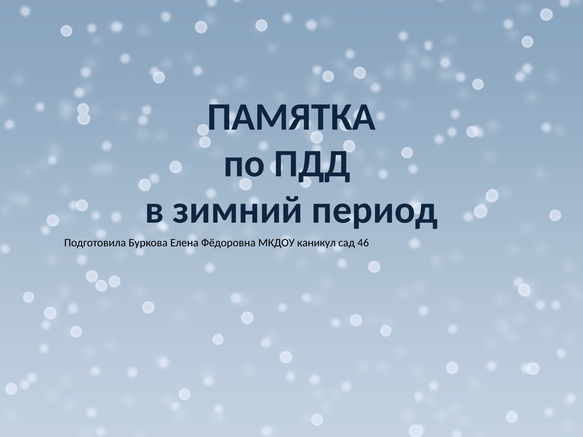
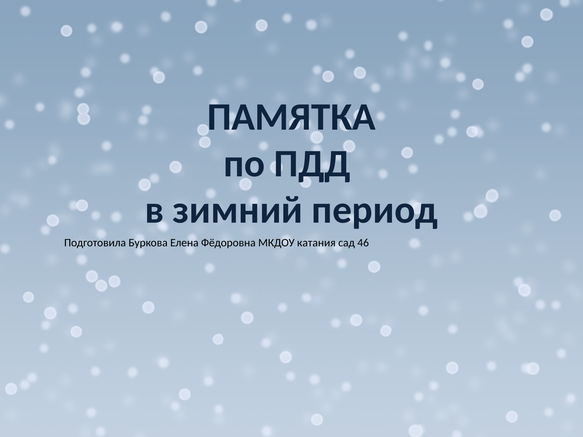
каникул: каникул -> катания (316, 243)
